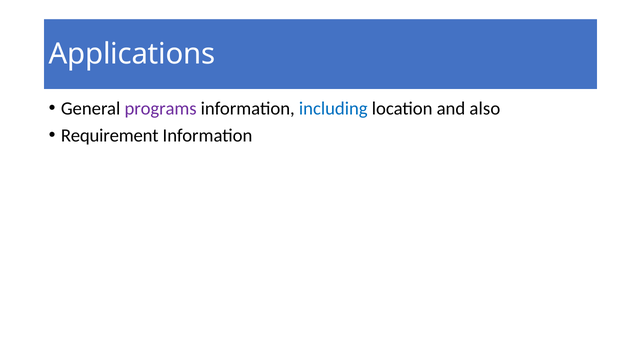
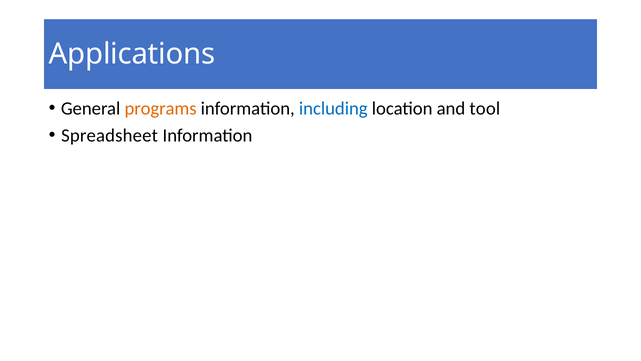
programs colour: purple -> orange (161, 108)
also: also -> tool (485, 108)
Requirement: Requirement -> Spreadsheet (110, 135)
